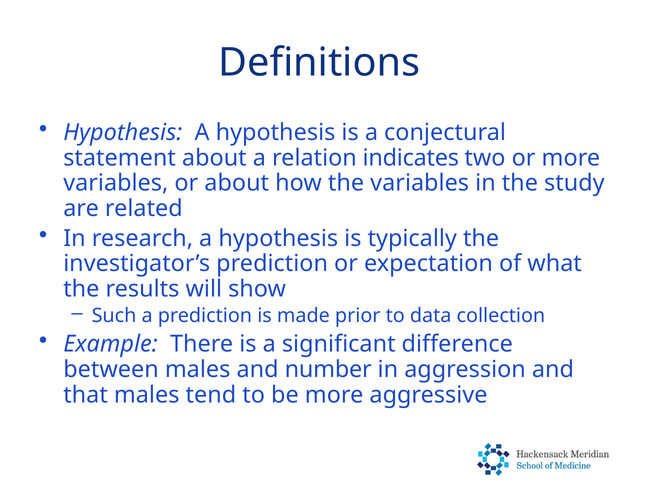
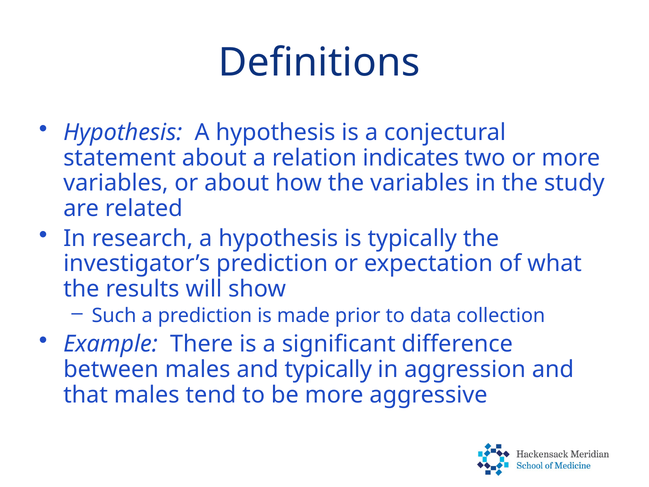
and number: number -> typically (328, 369)
